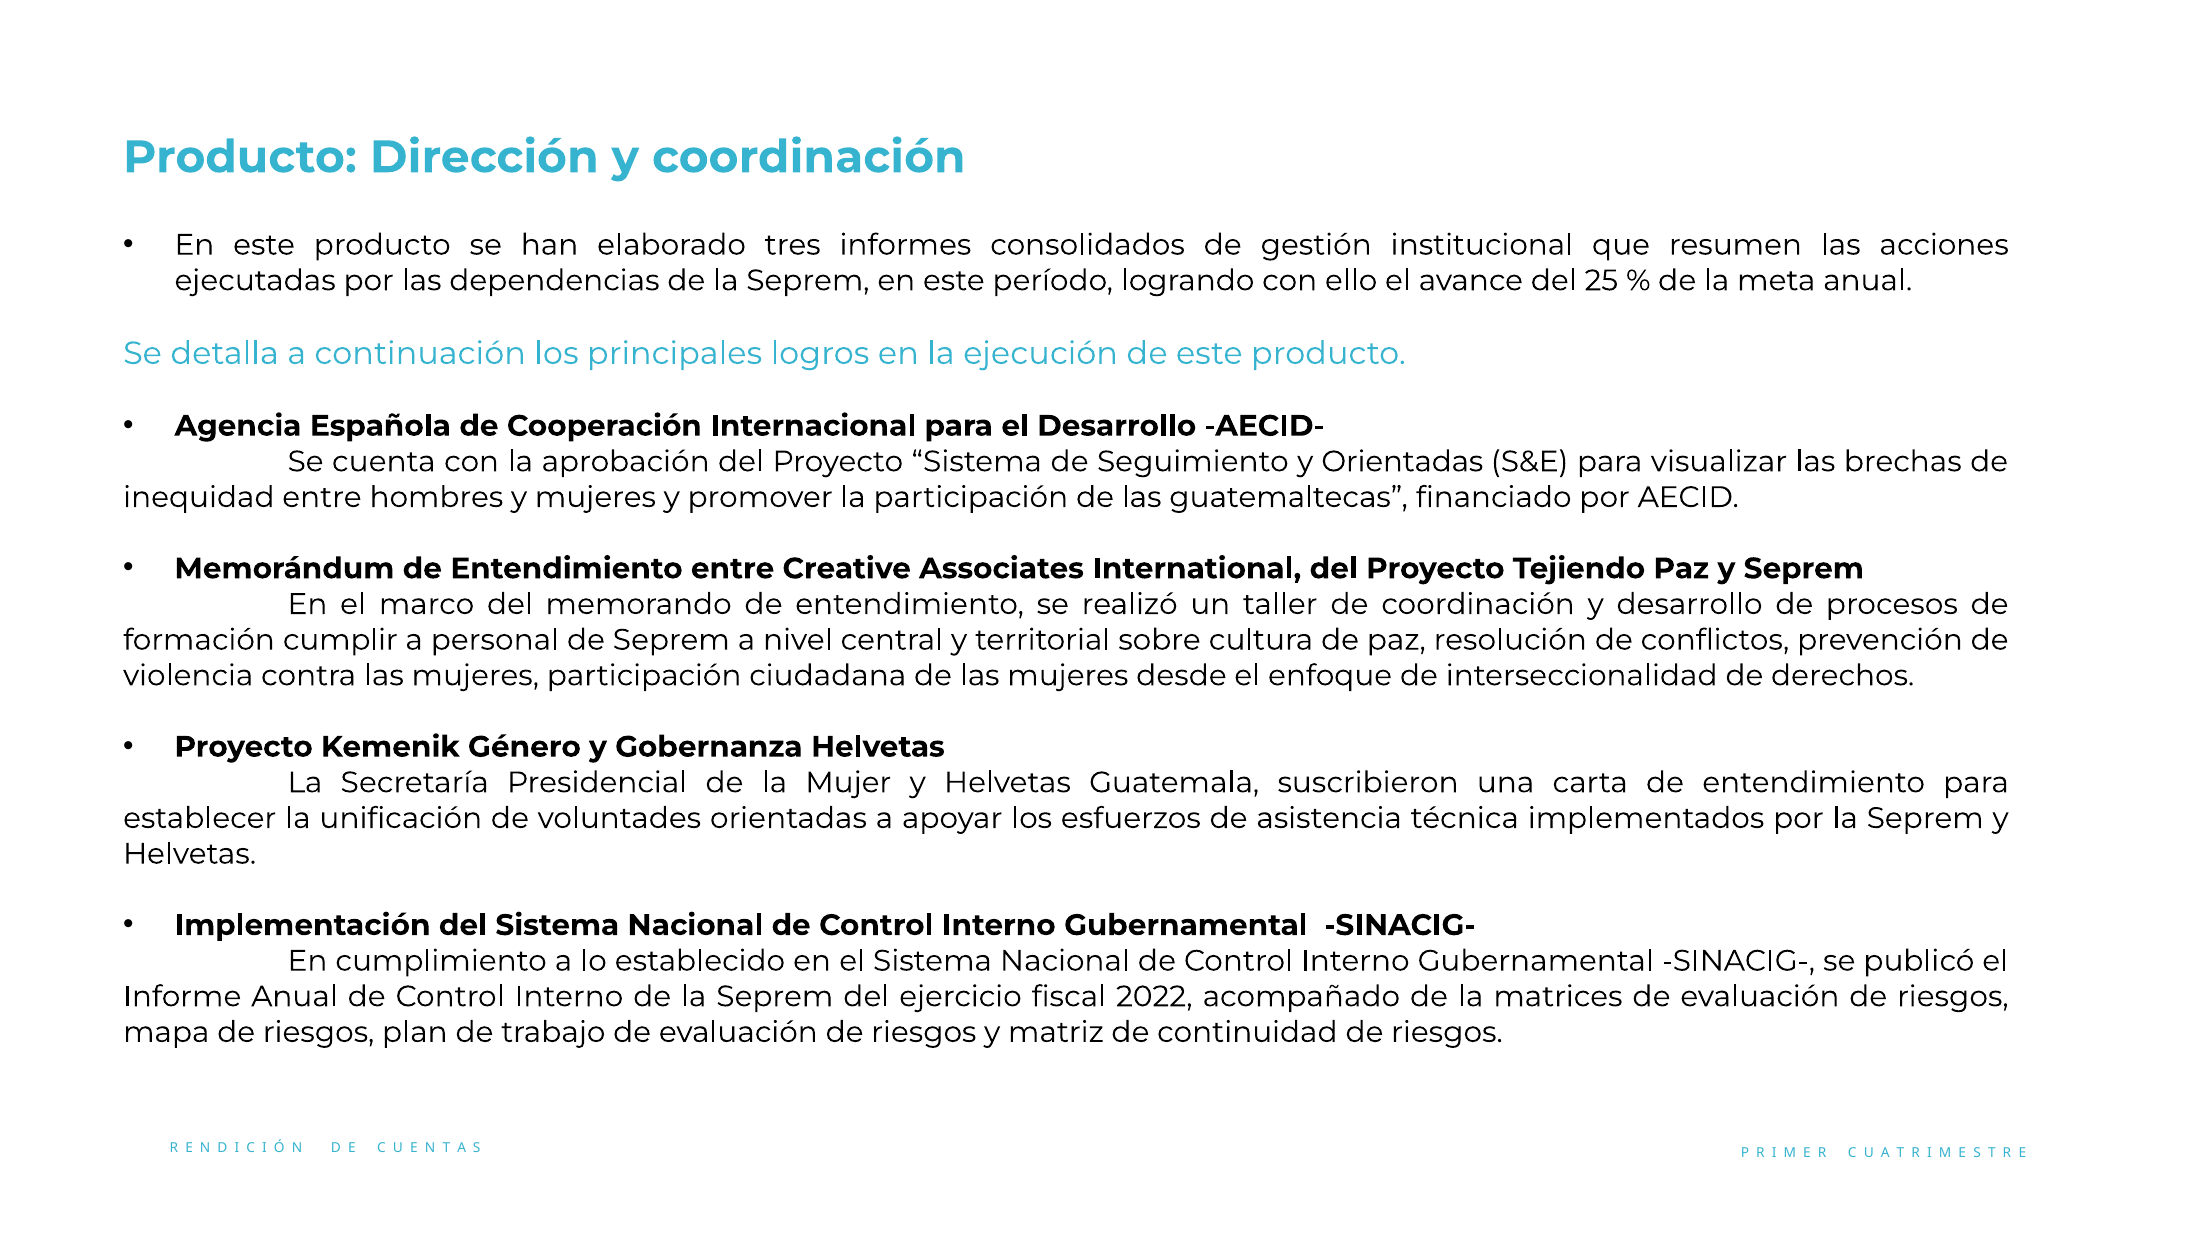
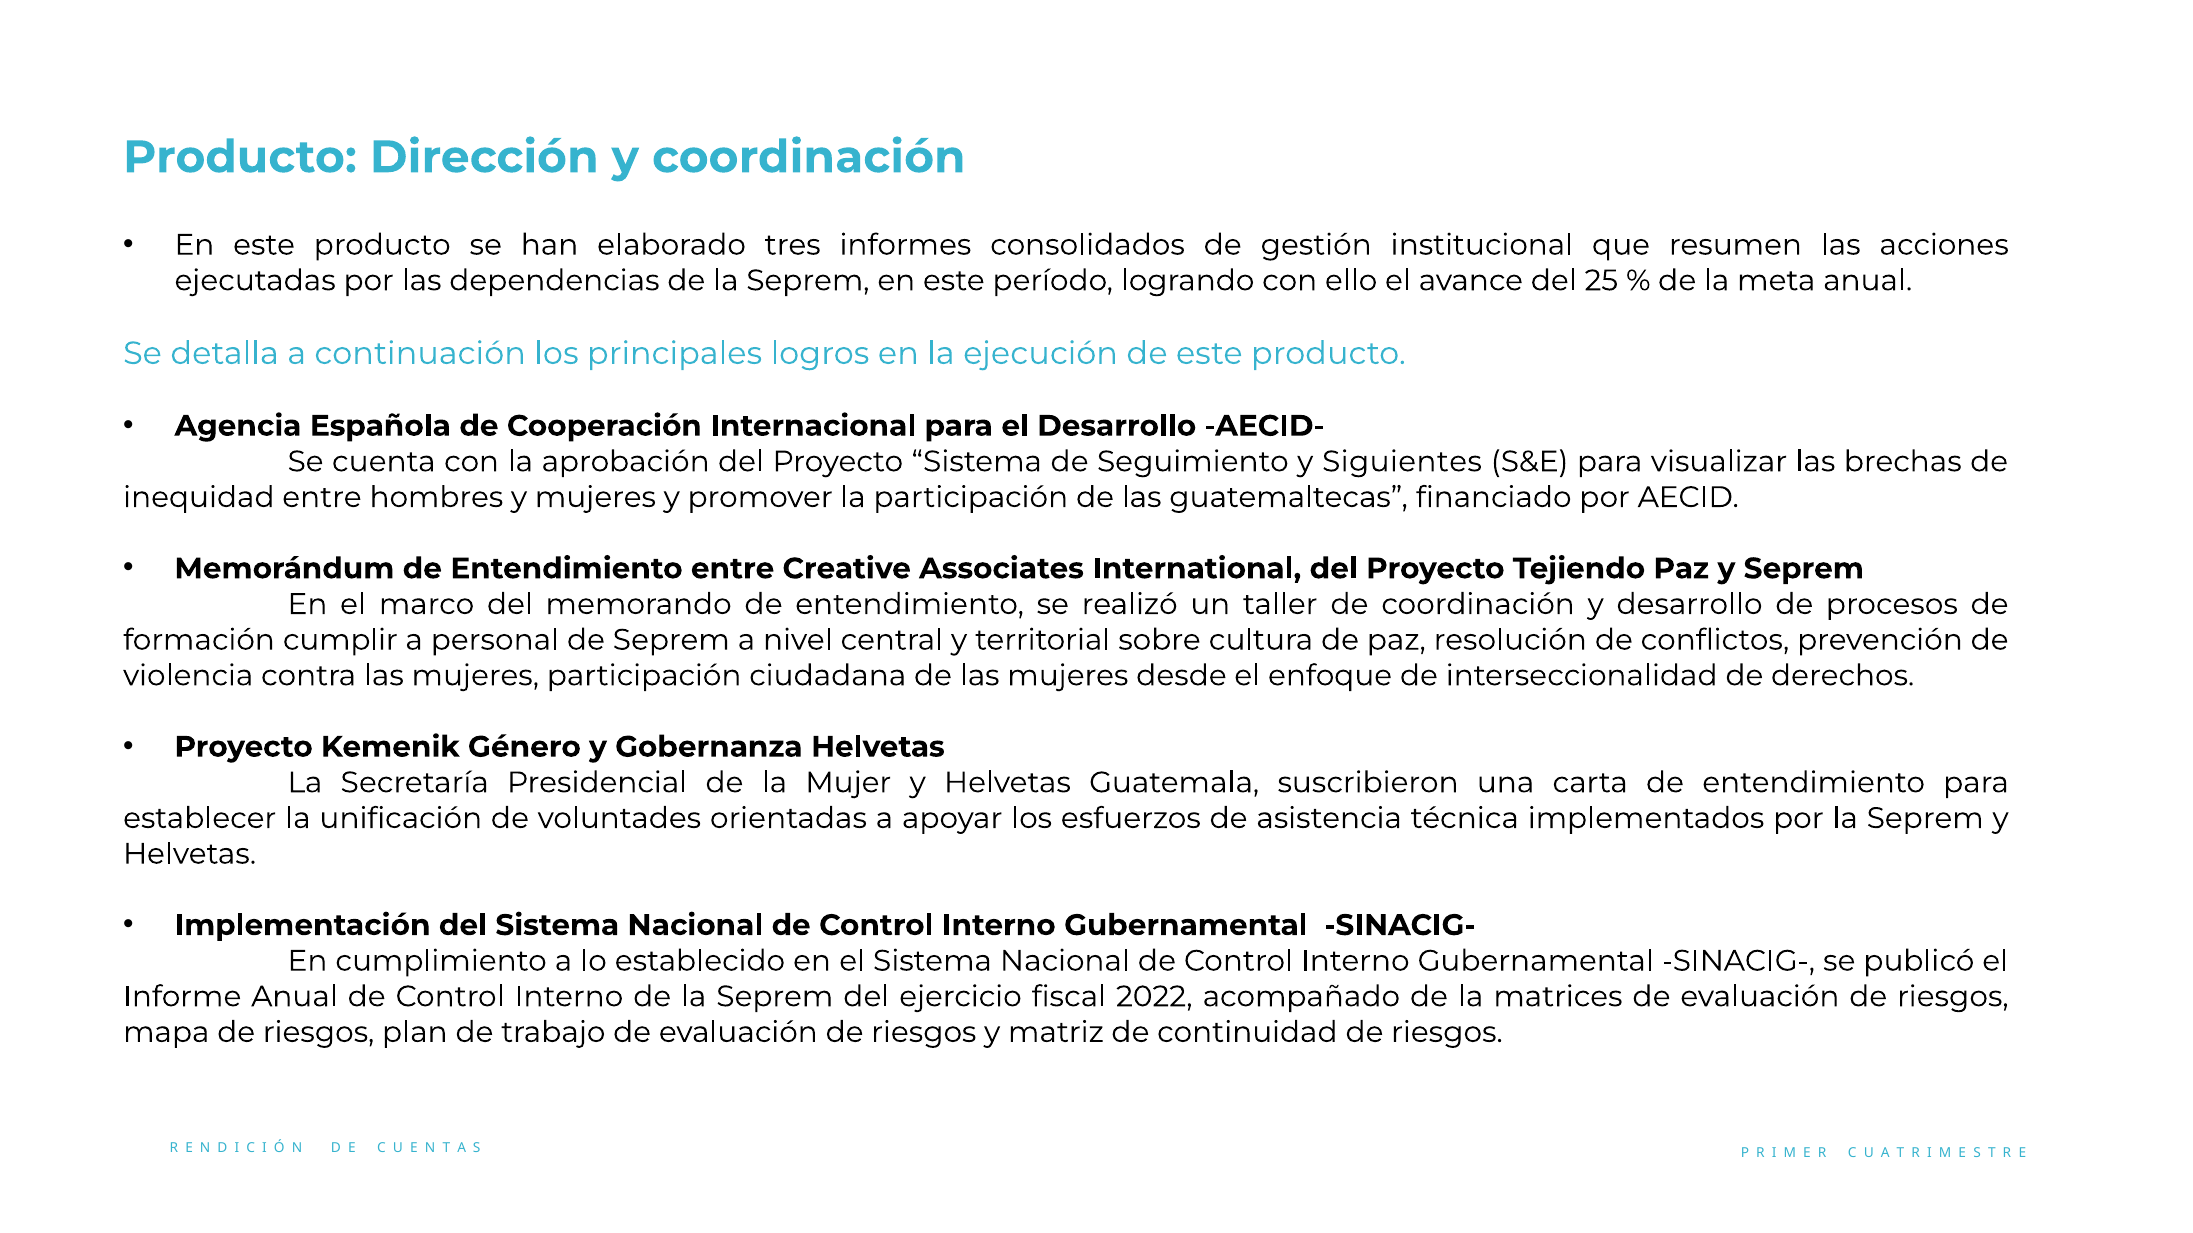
y Orientadas: Orientadas -> Siguientes (1402, 462)
